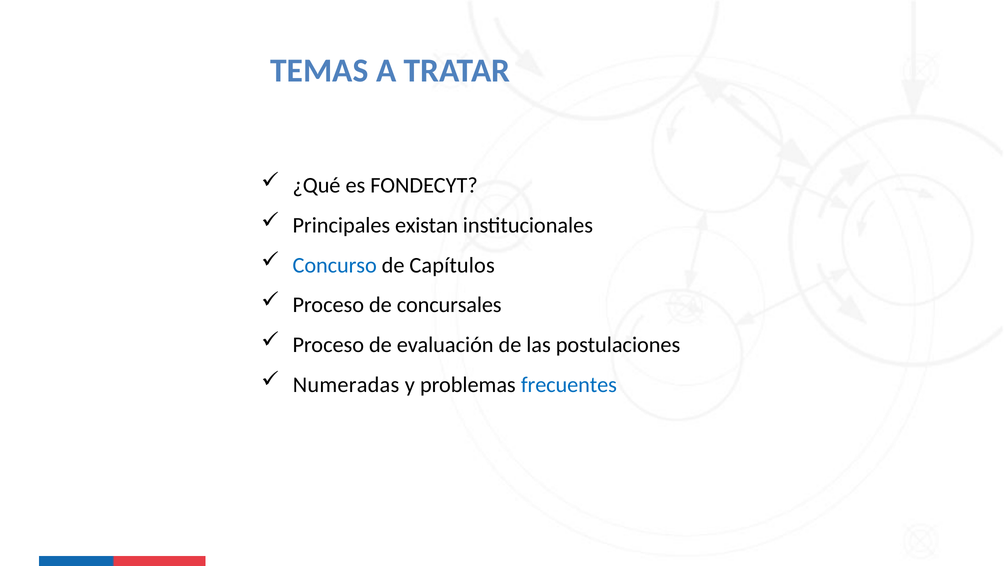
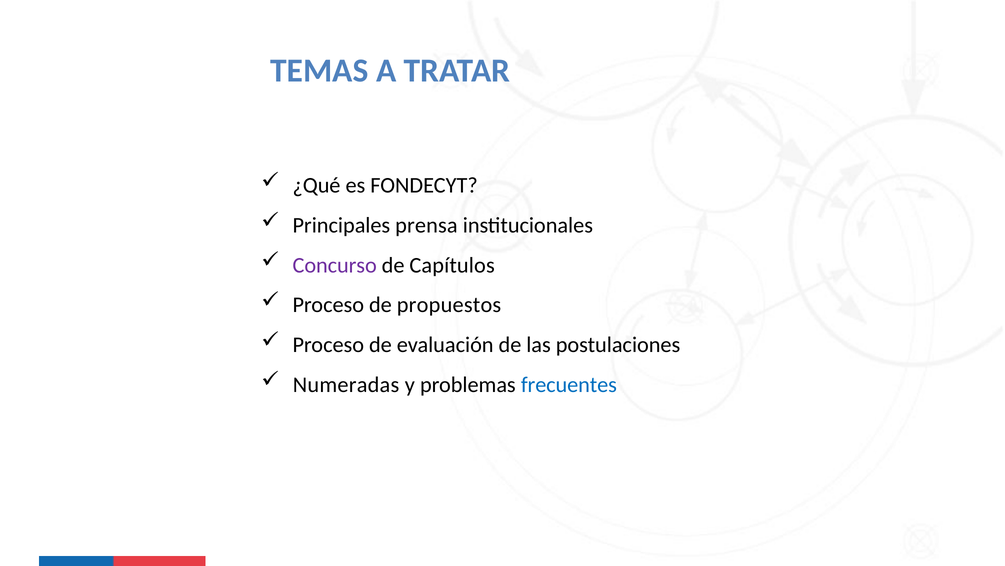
existan: existan -> prensa (426, 225)
Concurso colour: blue -> purple (335, 265)
concursales: concursales -> propuestos (449, 305)
